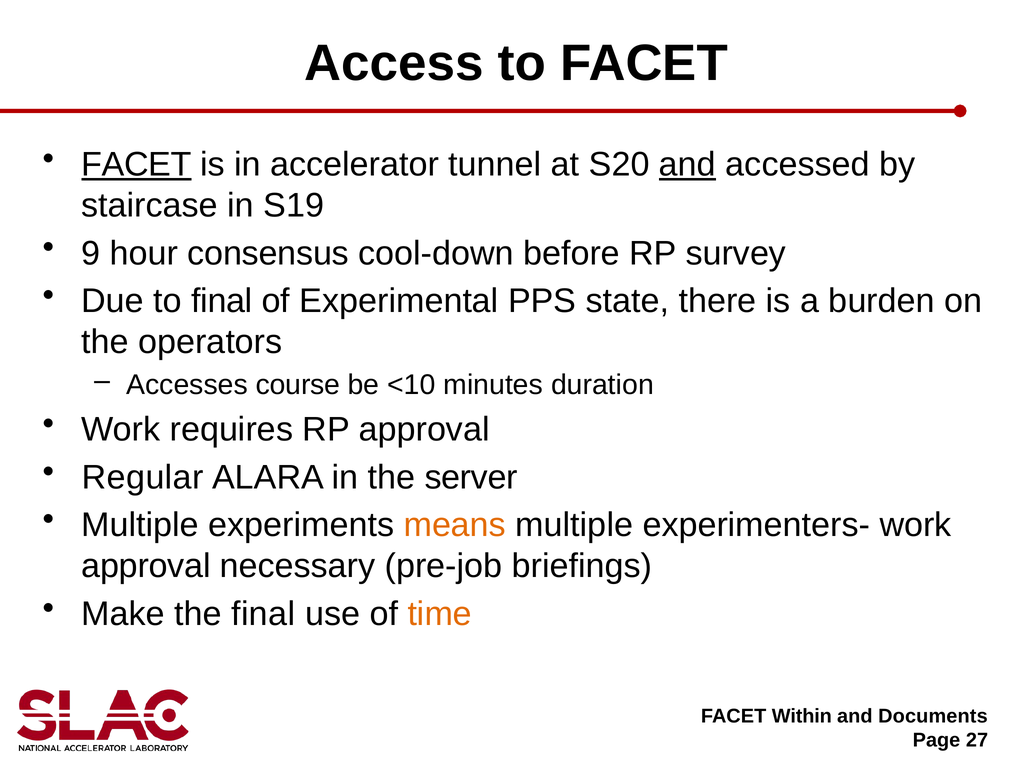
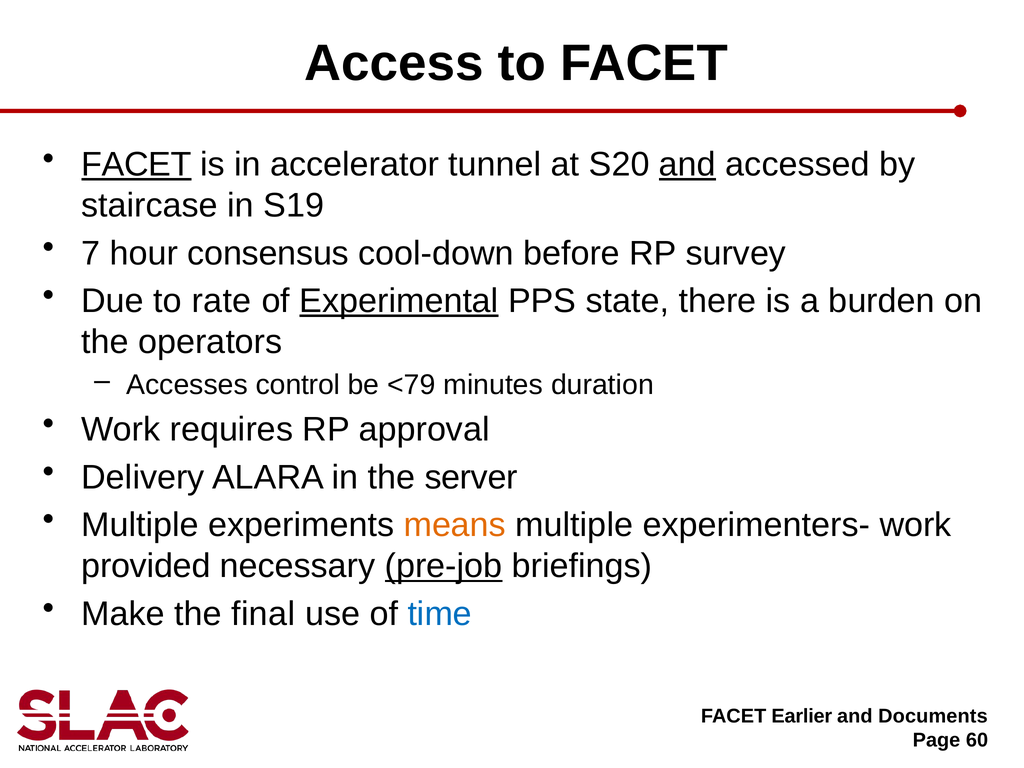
9: 9 -> 7 (91, 253)
to final: final -> rate (221, 301)
Experimental underline: none -> present (399, 301)
course: course -> control (298, 385)
<10: <10 -> <79 (411, 385)
Regular: Regular -> Delivery (143, 477)
approval: approval -> provided (146, 566)
pre-job underline: none -> present (444, 566)
time colour: orange -> blue (440, 614)
Within: Within -> Earlier (802, 716)
27: 27 -> 60 (977, 740)
